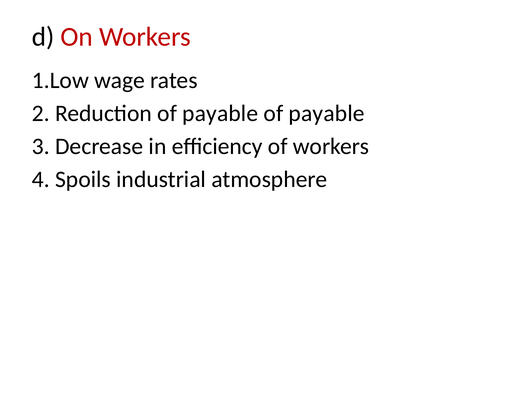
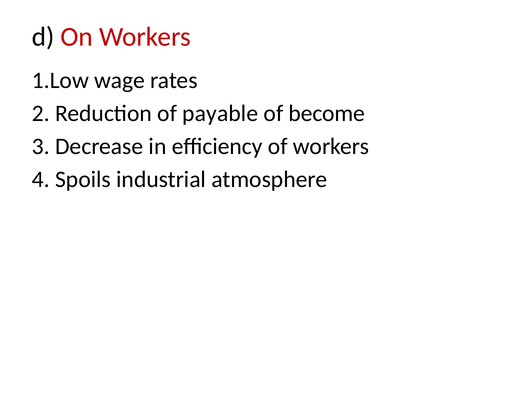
payable: payable -> become (327, 113)
